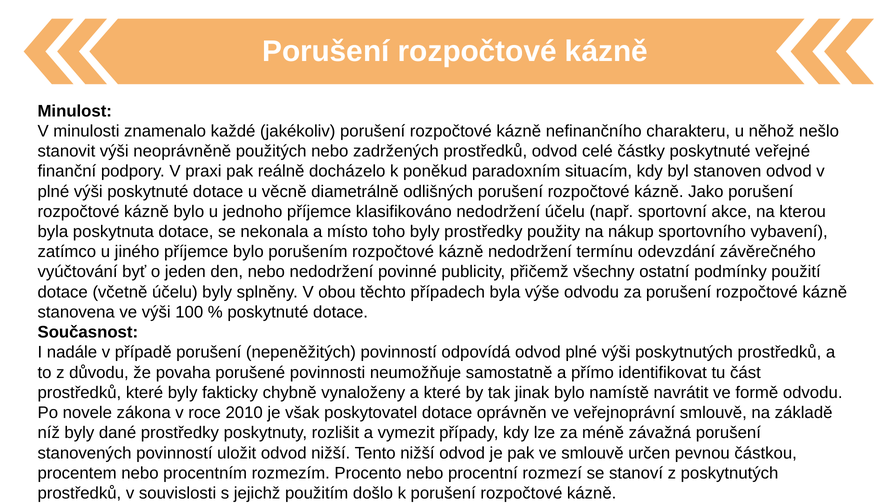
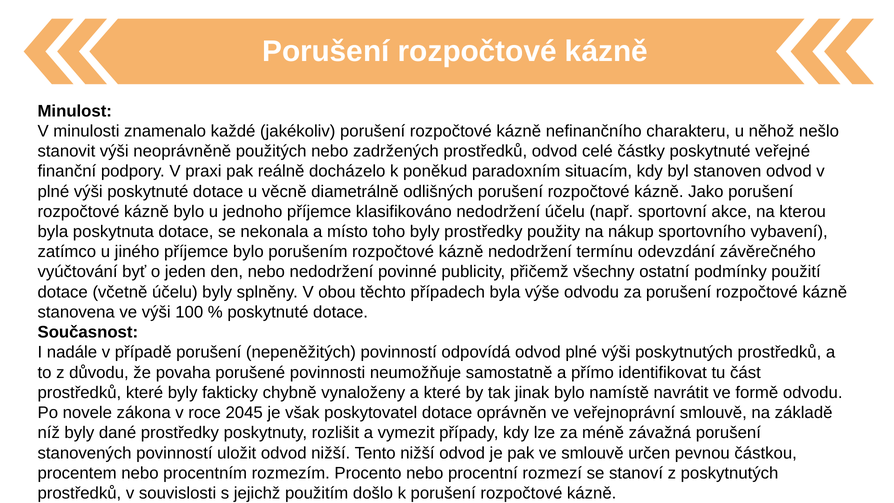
2010: 2010 -> 2045 (244, 413)
